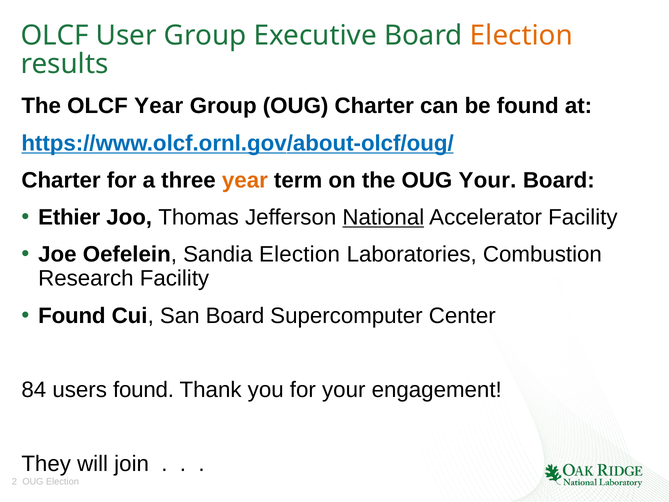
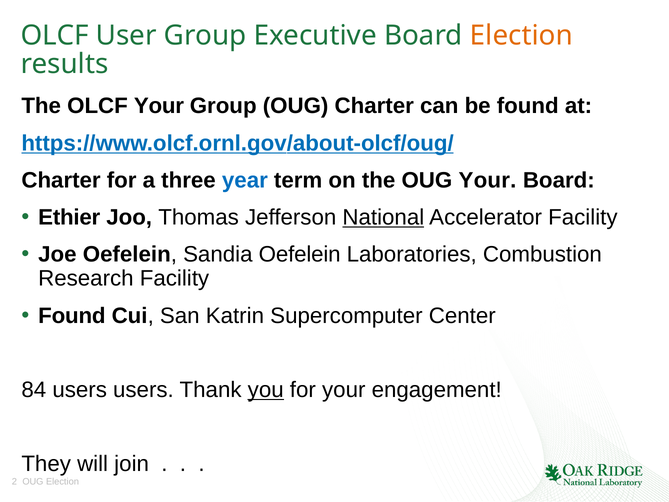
OLCF Year: Year -> Your (159, 106)
year colour: orange -> blue (245, 180)
Sandia Election: Election -> Oefelein (300, 254)
San Board: Board -> Katrin (235, 315)
users found: found -> users (143, 390)
you underline: none -> present (266, 390)
